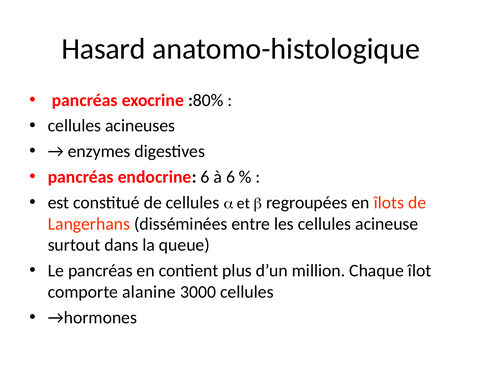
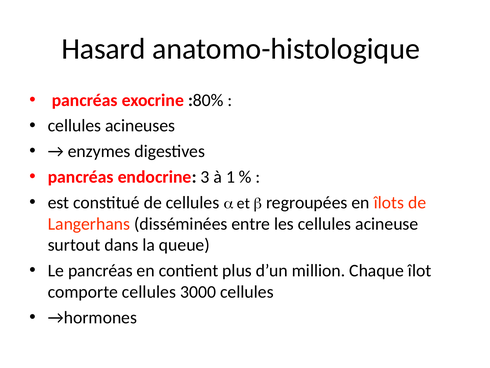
endocrine 6: 6 -> 3 (205, 177)
à 6: 6 -> 1 (230, 177)
comporte alanine: alanine -> cellules (149, 292)
